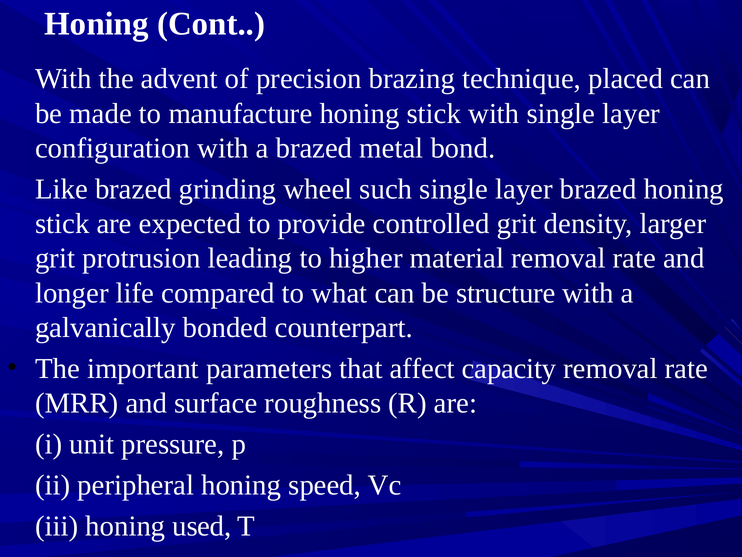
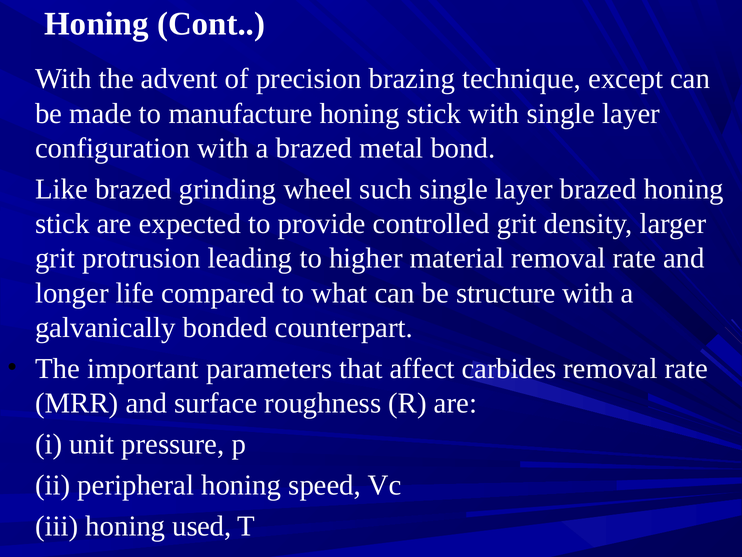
placed: placed -> except (626, 79)
capacity: capacity -> carbides (509, 368)
